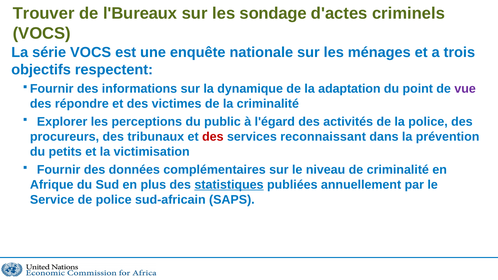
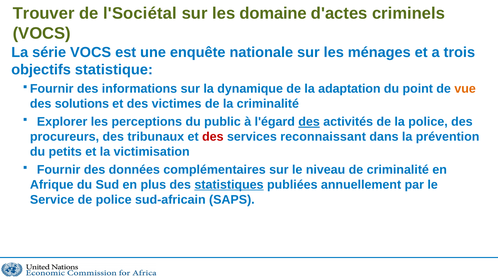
l'Bureaux: l'Bureaux -> l'Sociétal (140, 13)
sondage: sondage -> domaine (273, 13)
respectent: respectent -> statistique (114, 70)
vue colour: purple -> orange (465, 89)
répondre: répondre -> solutions (82, 104)
des underline: none -> present (309, 122)
